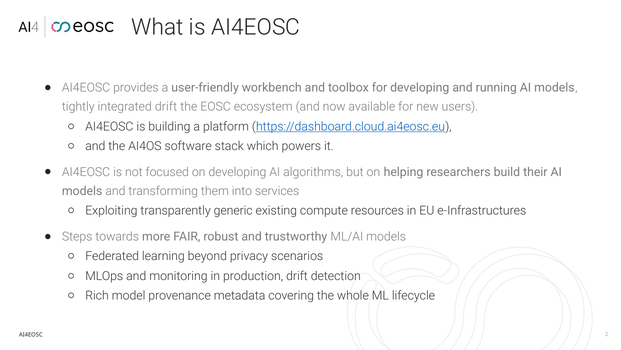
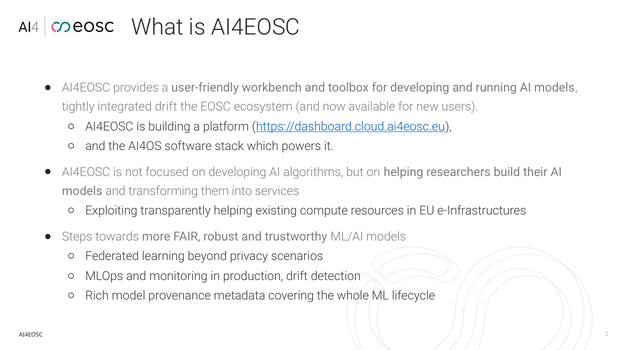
transparently generic: generic -> helping (233, 210)
